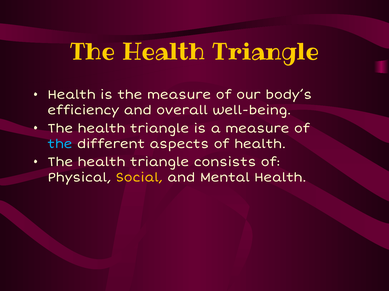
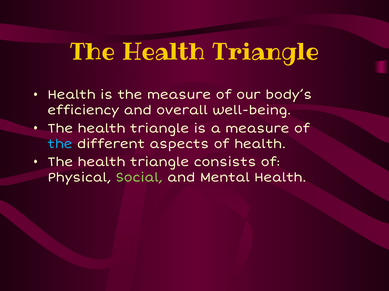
Social colour: yellow -> light green (139, 178)
